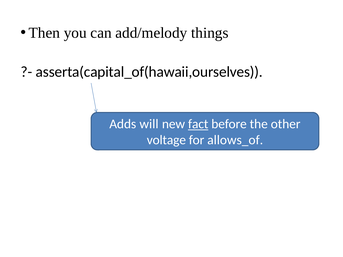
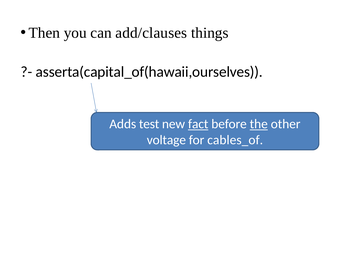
add/melody: add/melody -> add/clauses (151, 33)
will: will -> test (149, 124)
the underline: none -> present (259, 124)
allows_of: allows_of -> cables_of (235, 140)
